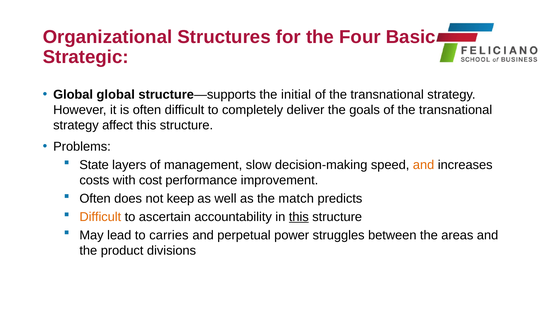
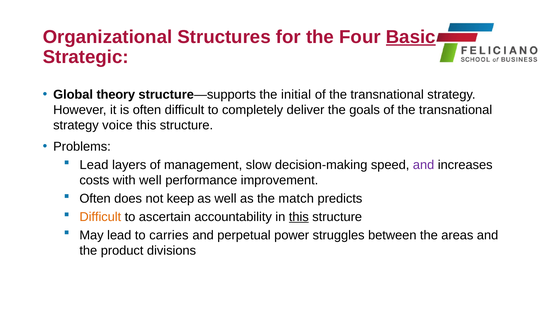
Basic underline: none -> present (411, 37)
Global global: global -> theory (116, 95)
affect: affect -> voice (117, 125)
State: State -> Lead (94, 165)
and colour: orange -> purple (424, 165)
with cost: cost -> well (150, 180)
